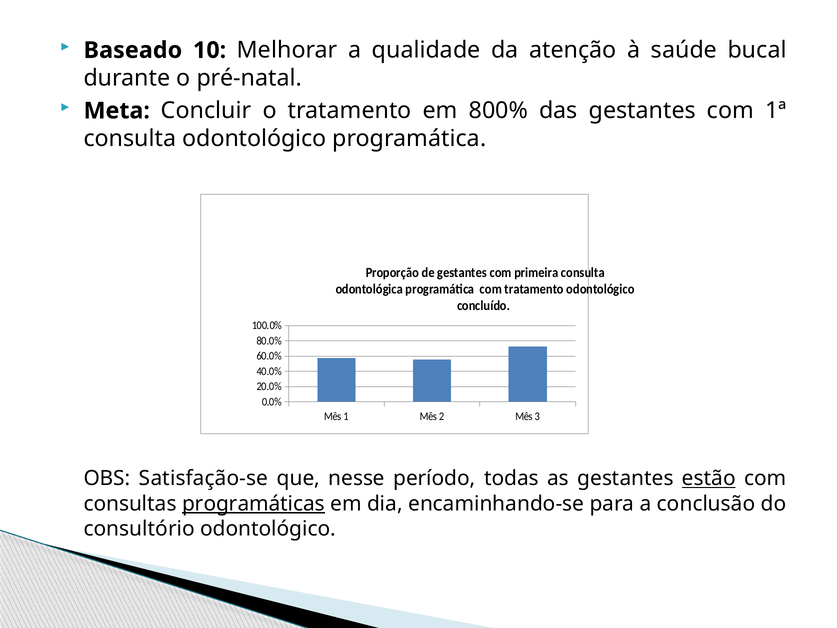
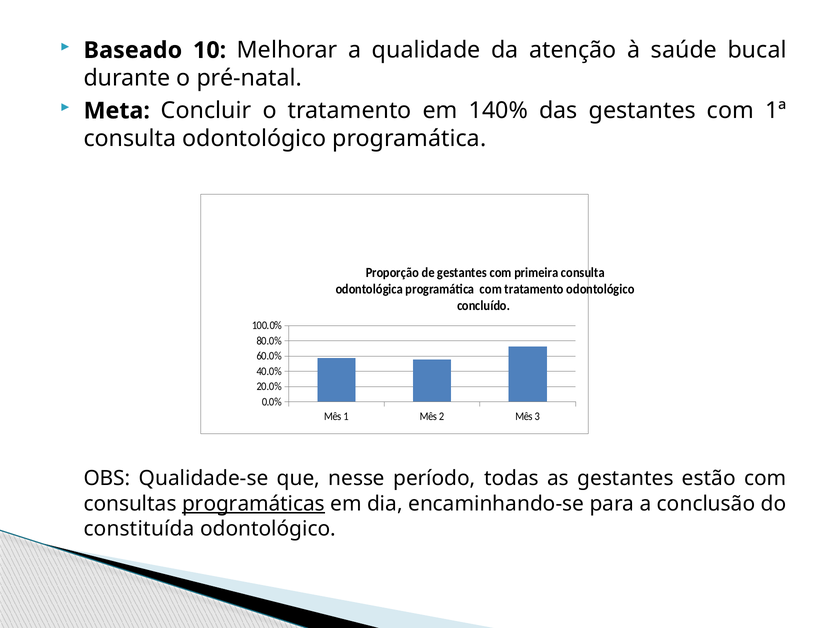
800%: 800% -> 140% (498, 111)
Satisfação-se: Satisfação-se -> Qualidade-se (204, 478)
estão underline: present -> none (709, 478)
consultório: consultório -> constituída (139, 529)
